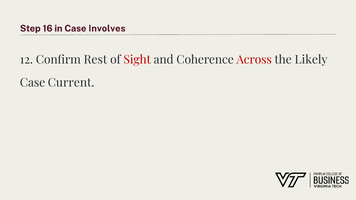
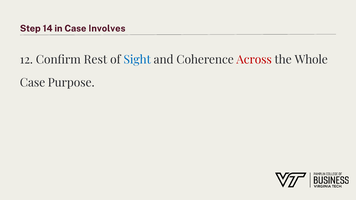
16: 16 -> 14 (48, 29)
Sight colour: red -> blue (137, 60)
Likely: Likely -> Whole (311, 60)
Current: Current -> Purpose (71, 83)
